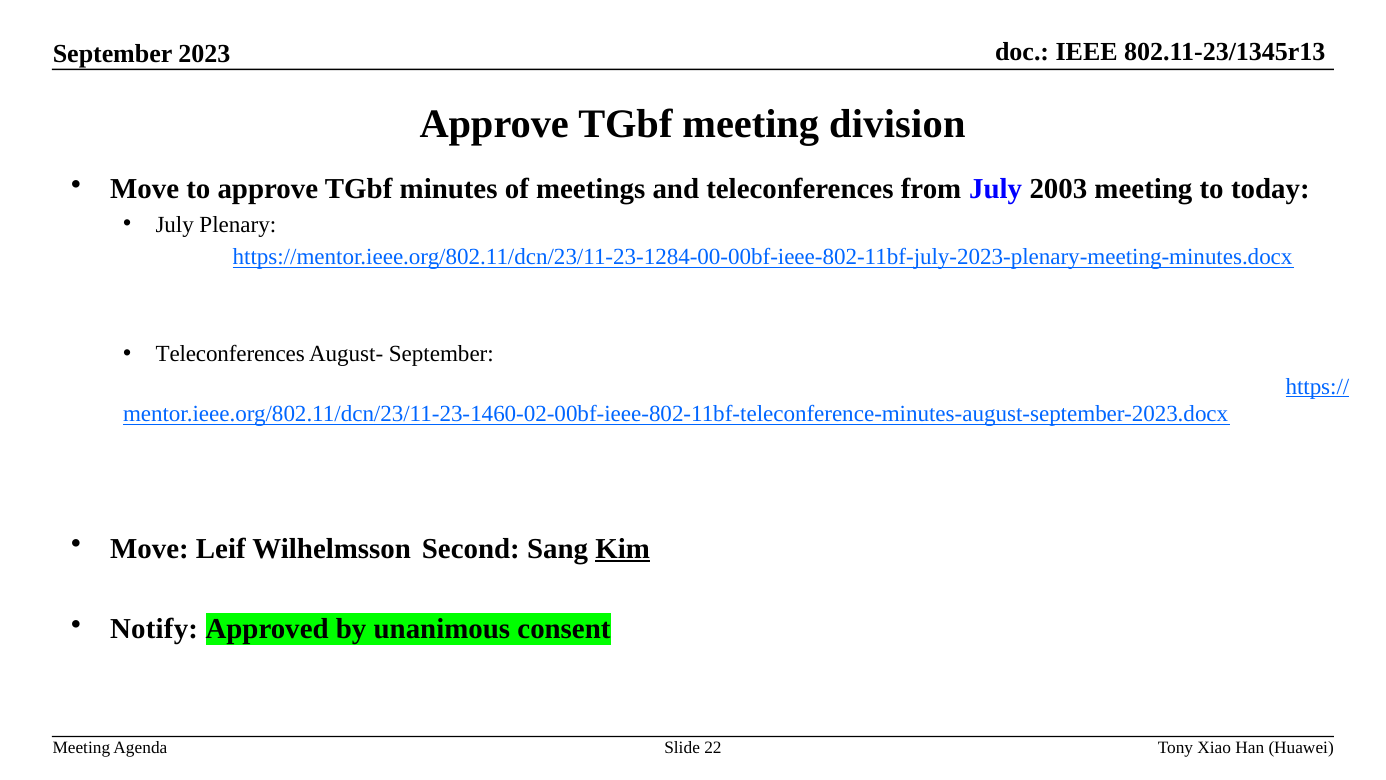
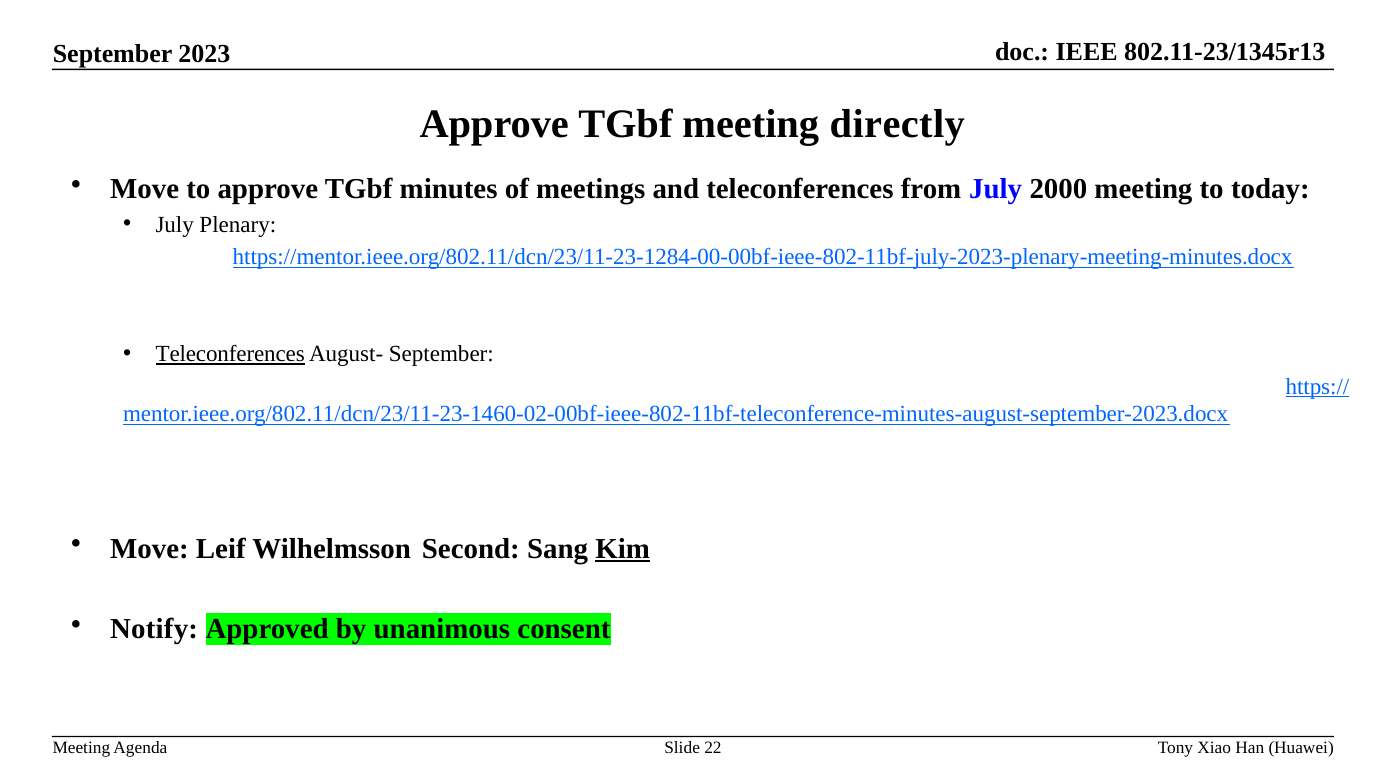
division: division -> directly (897, 124)
2003: 2003 -> 2000 (1058, 189)
Teleconferences underline: none -> present (230, 354)
